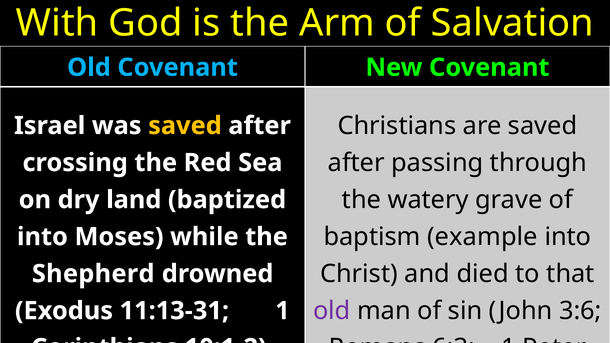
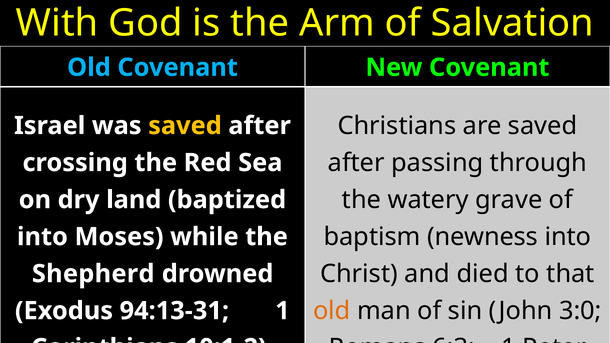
example: example -> newness (483, 237)
old colour: purple -> orange (332, 311)
3:6: 3:6 -> 3:0 (580, 311)
11:13-31: 11:13-31 -> 94:13-31 (174, 311)
